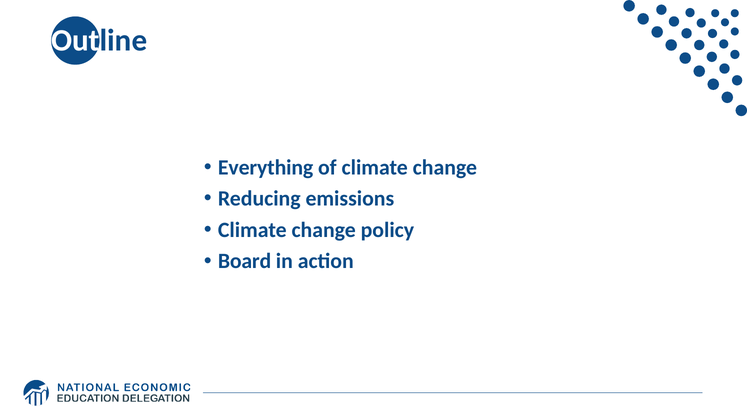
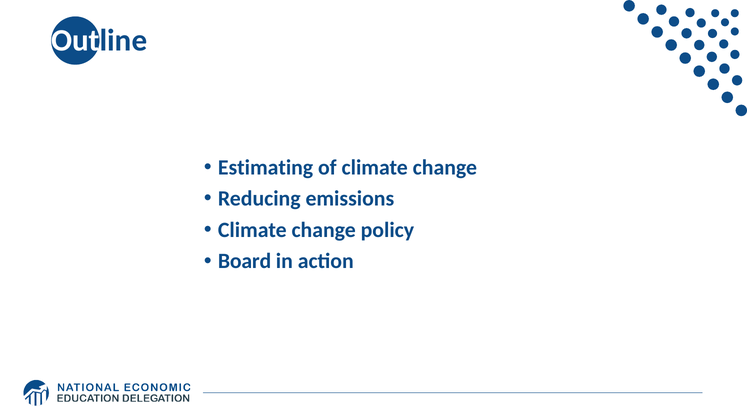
Everything: Everything -> Estimating (266, 167)
